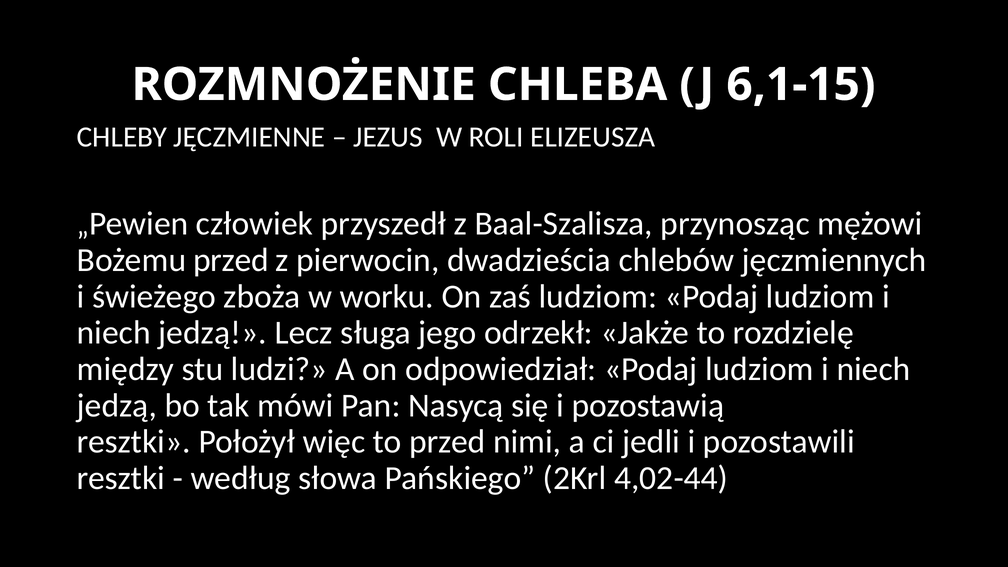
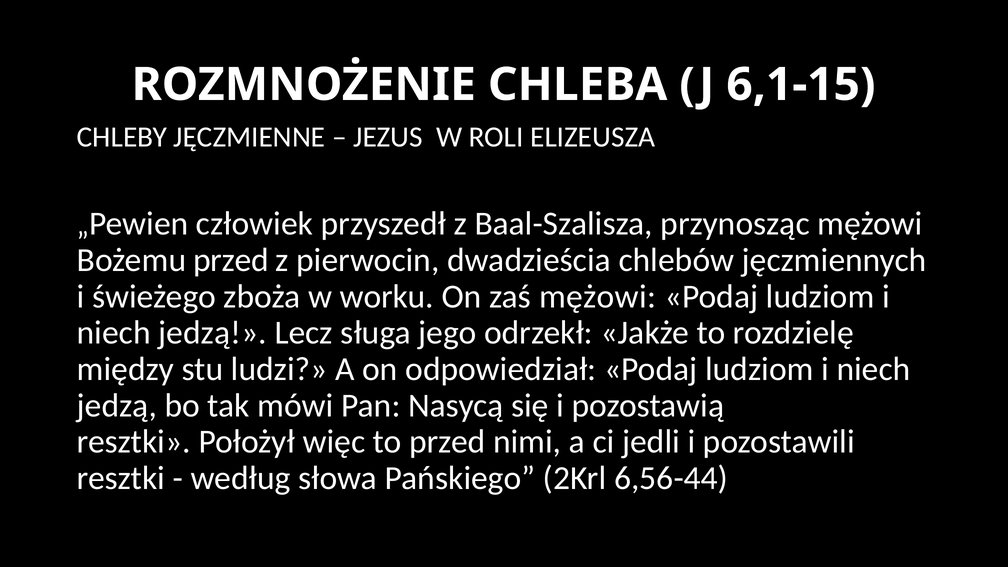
zaś ludziom: ludziom -> mężowi (598, 296)
4,02-44: 4,02-44 -> 6,56-44 (671, 478)
